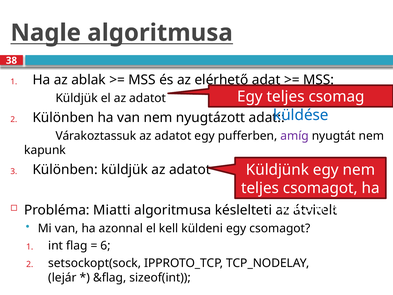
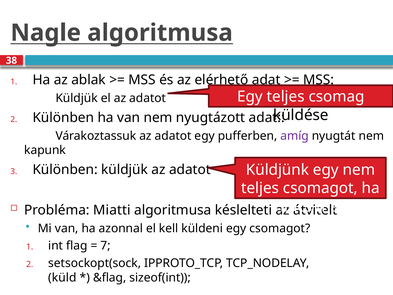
küldése colour: blue -> black (301, 115)
6: 6 -> 7 (106, 246)
lejár: lejár -> küld (62, 277)
